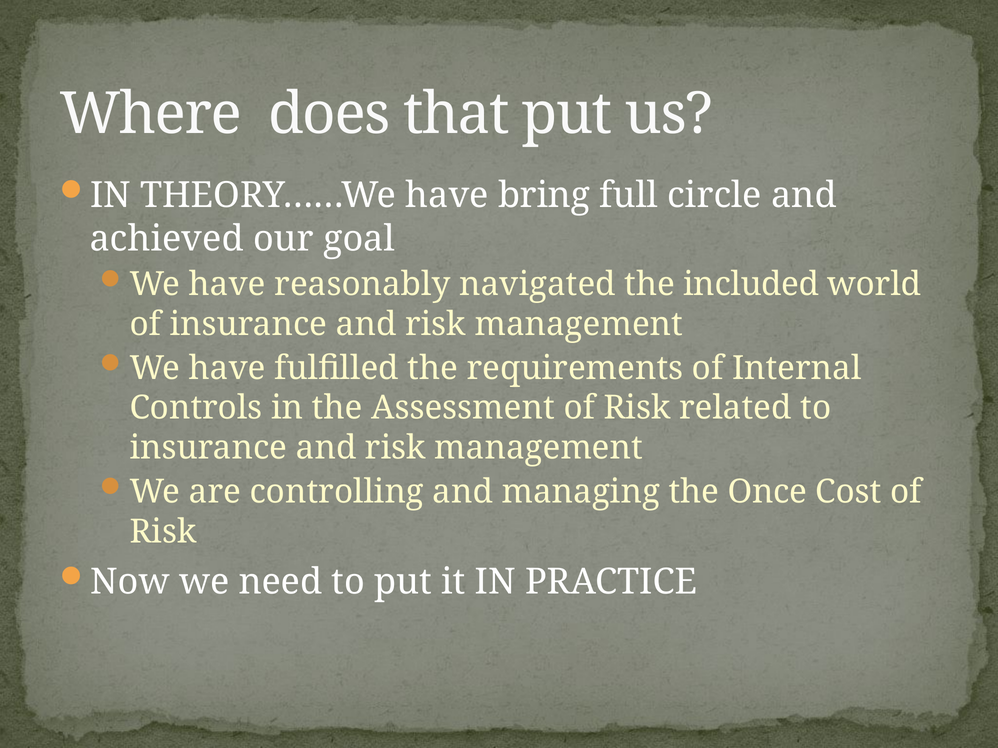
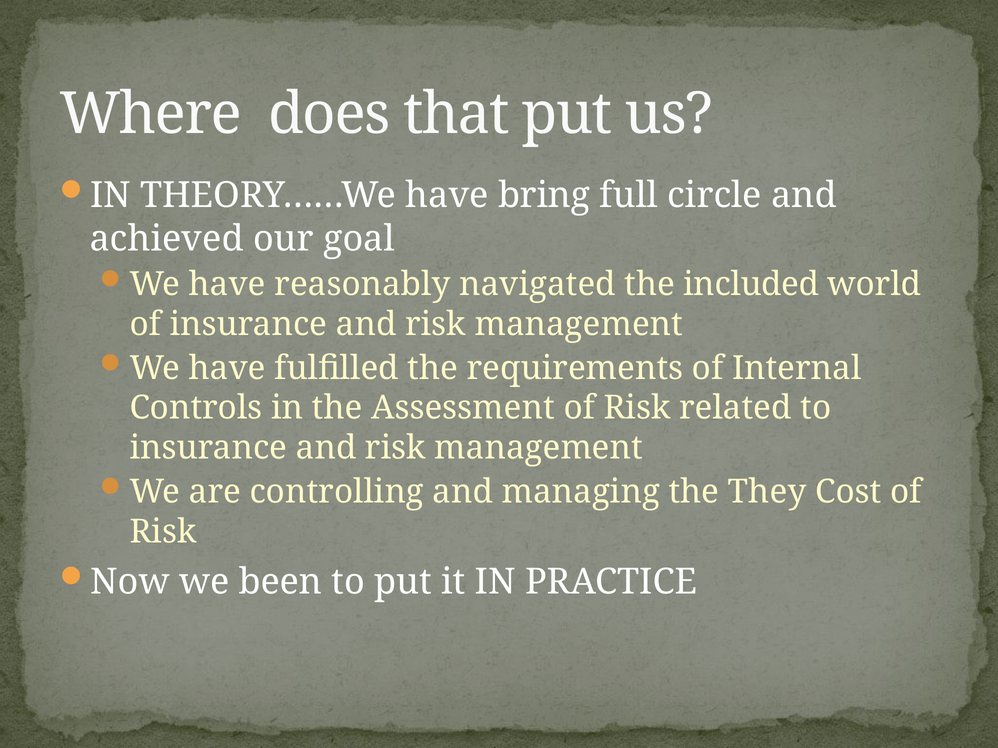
Once: Once -> They (767, 492)
need: need -> been (280, 582)
